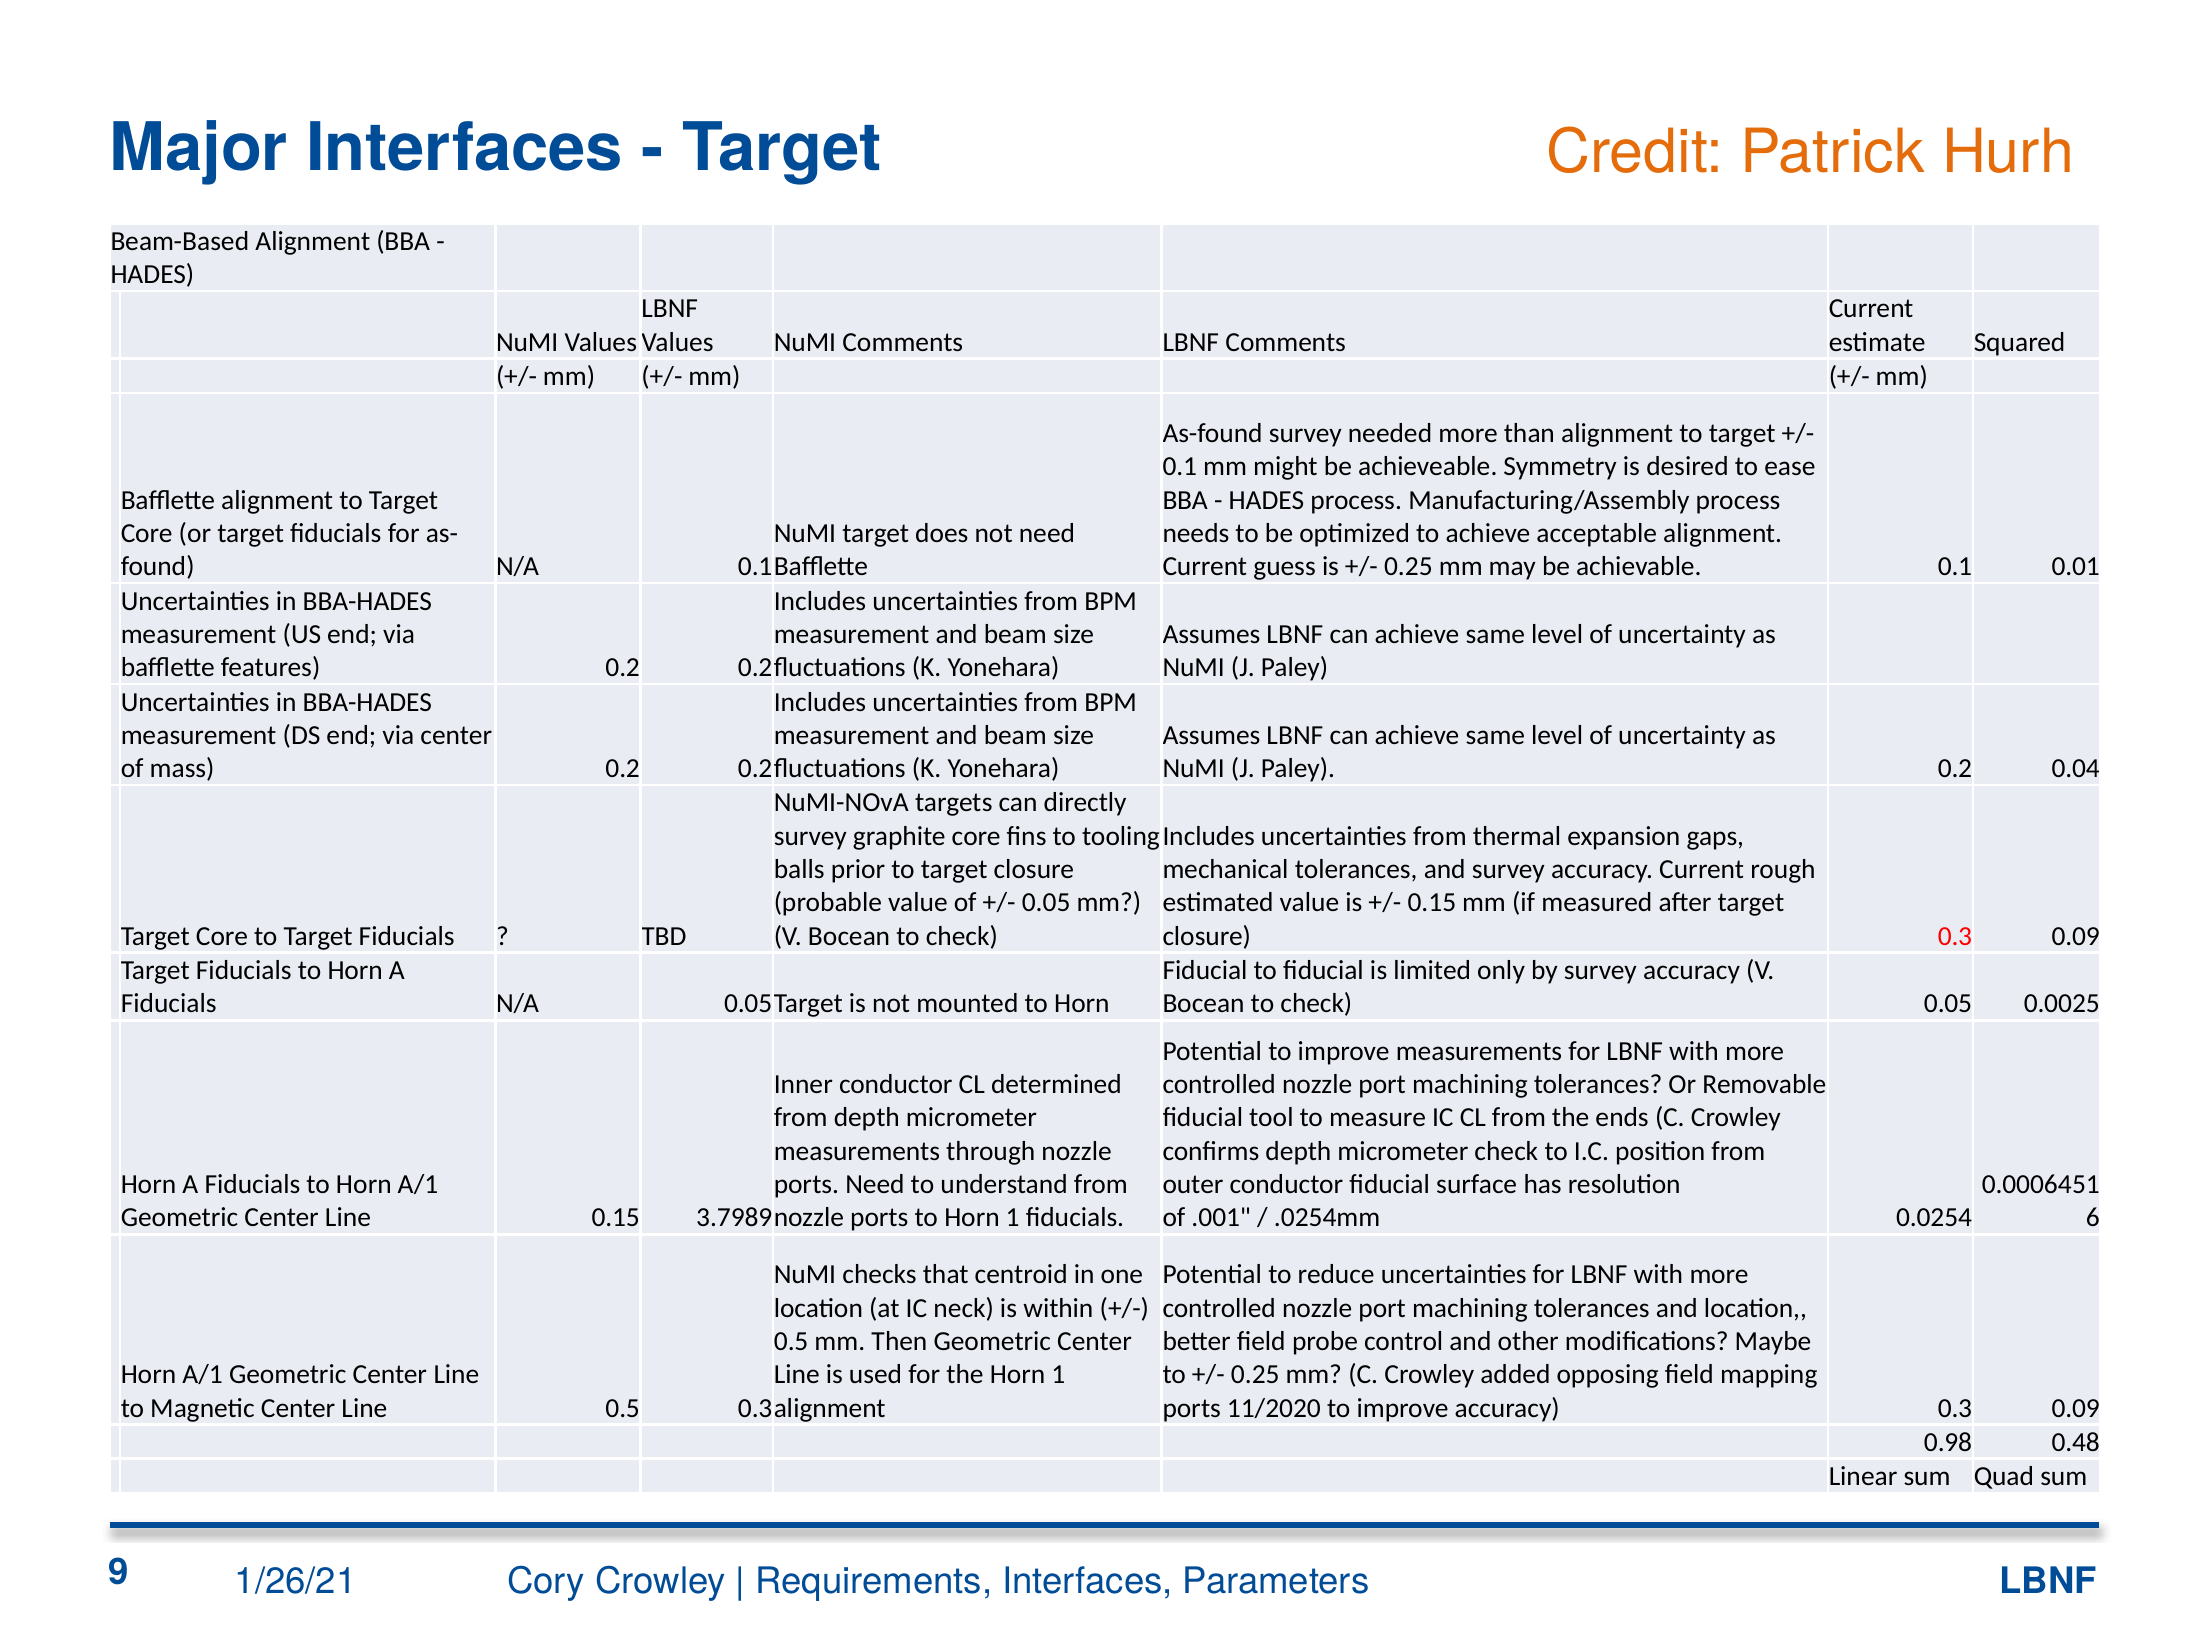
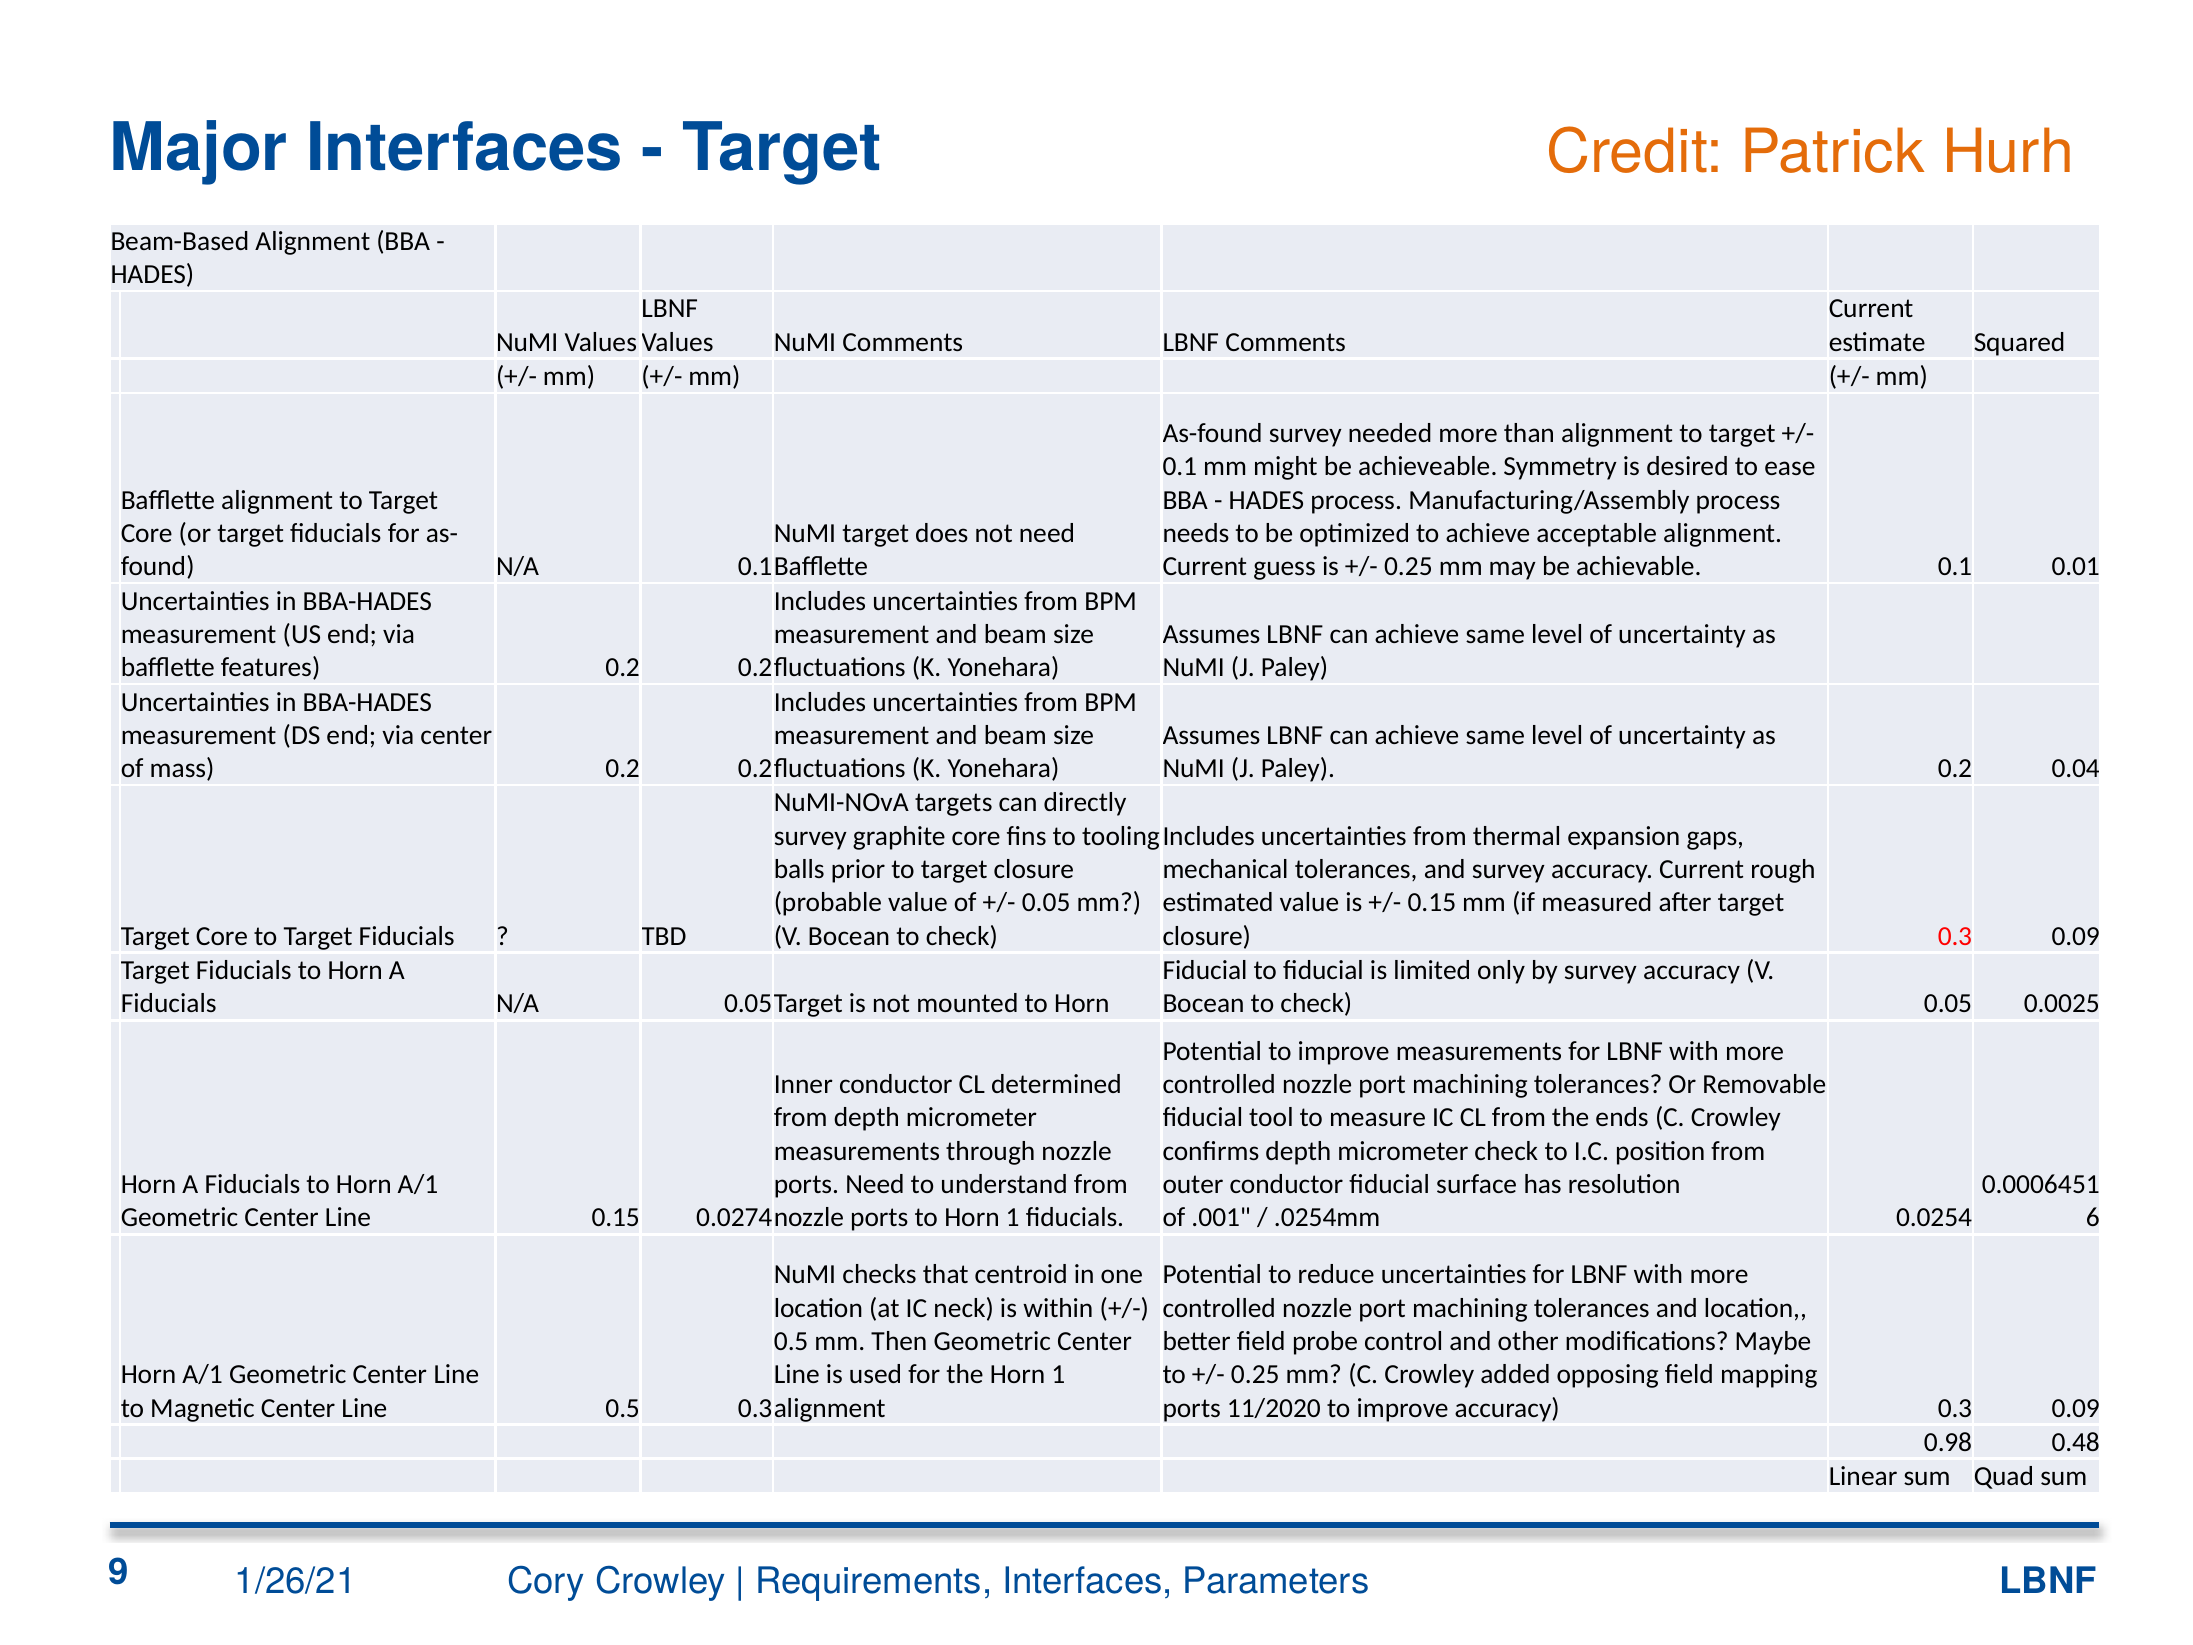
3.7989: 3.7989 -> 0.0274 (734, 1218)
